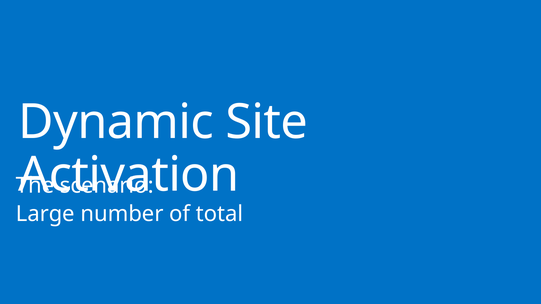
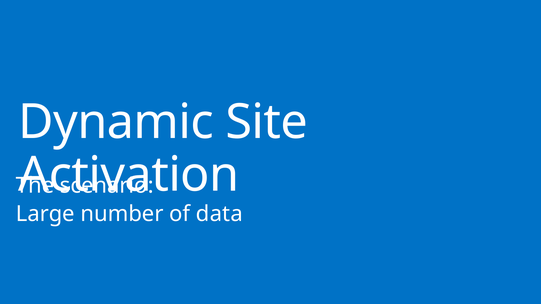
total: total -> data (219, 214)
